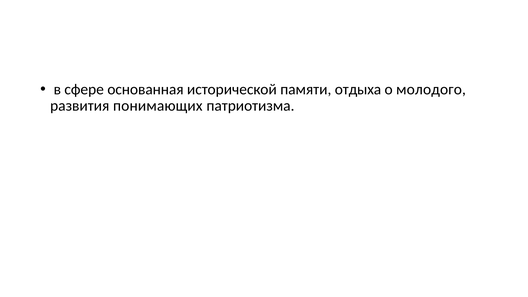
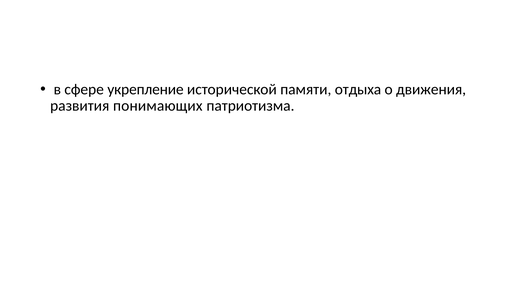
основанная: основанная -> укрепление (145, 89)
молодого: молодого -> движения (431, 89)
